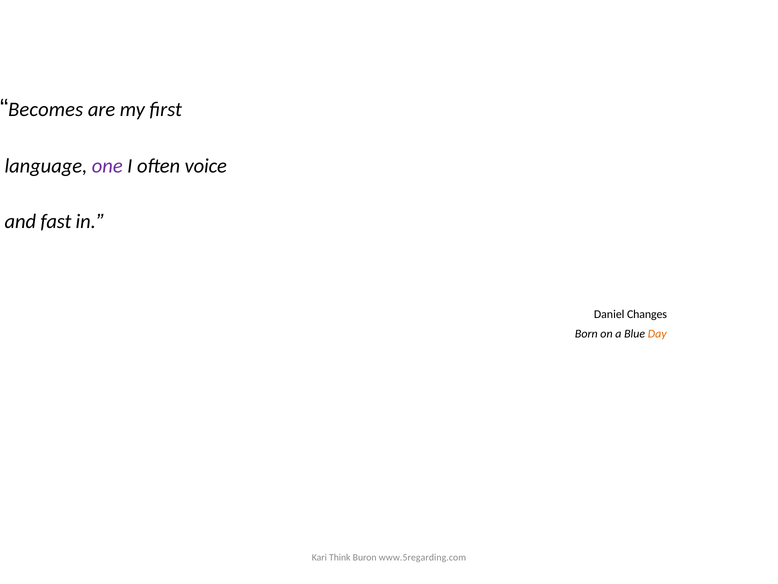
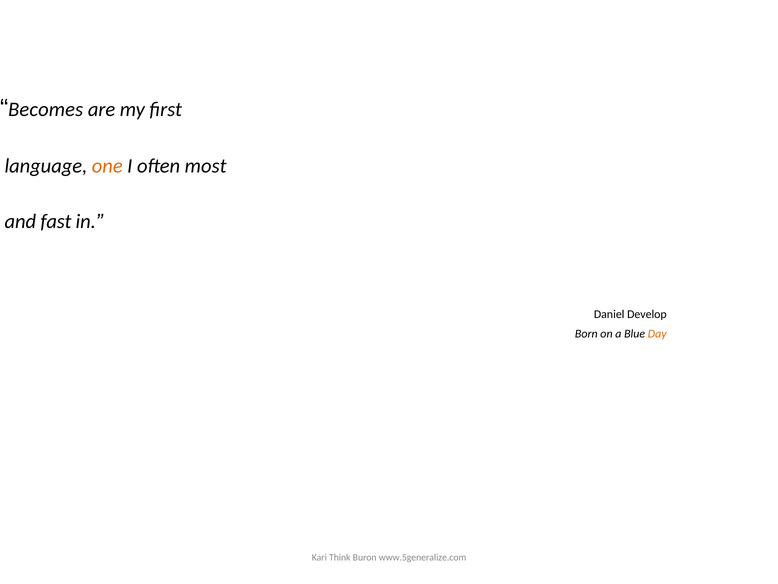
one colour: purple -> orange (107, 166)
voice: voice -> most (206, 166)
Changes: Changes -> Develop (647, 314)
www.5regarding.com: www.5regarding.com -> www.5generalize.com (423, 557)
